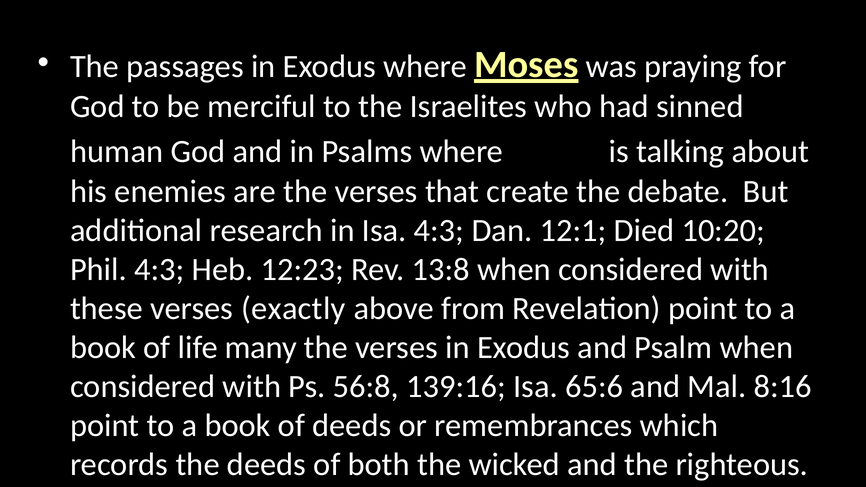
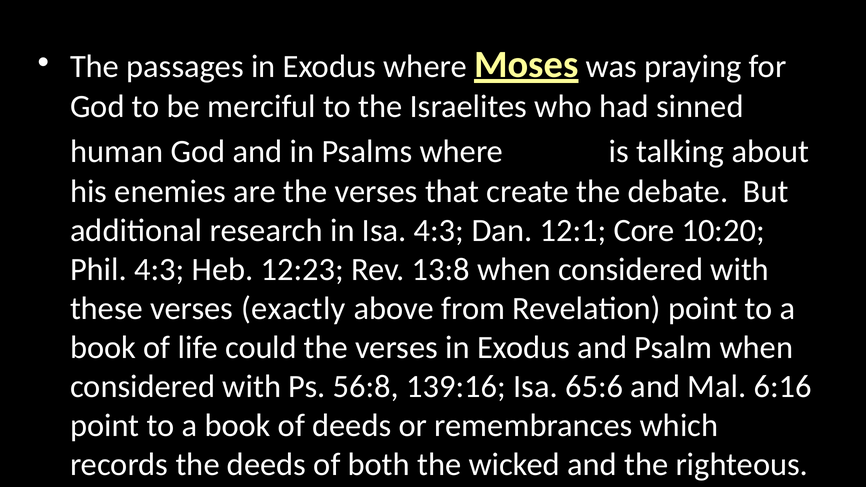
Died: Died -> Core (644, 231)
many: many -> could (261, 348)
8:16: 8:16 -> 6:16 (783, 387)
